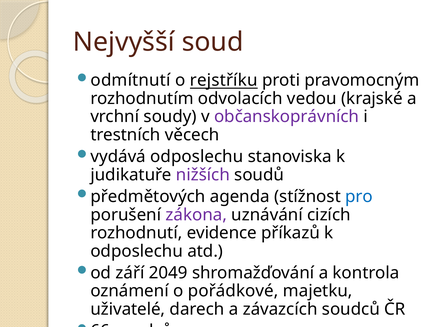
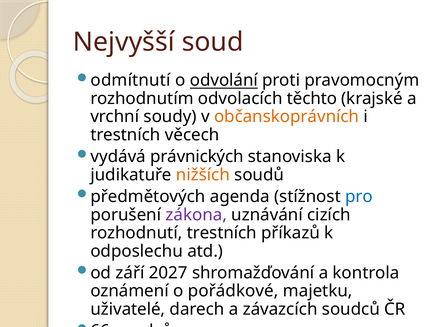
rejstříku: rejstříku -> odvolání (224, 81)
vedou: vedou -> těchto (312, 99)
občanskoprávních colour: purple -> orange (287, 117)
vydává odposlechu: odposlechu -> právnických (197, 157)
nižších colour: purple -> orange (203, 175)
rozhodnutí evidence: evidence -> trestních (222, 233)
2049: 2049 -> 2027 (168, 274)
